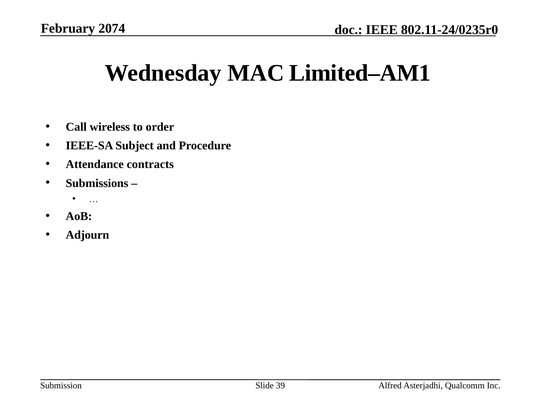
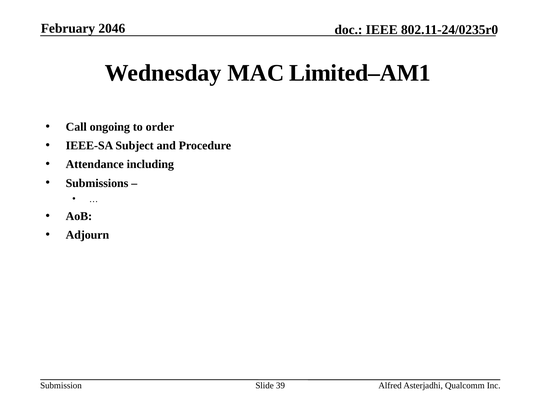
2074: 2074 -> 2046 (112, 28)
wireless: wireless -> ongoing (110, 127)
contracts: contracts -> including (150, 164)
